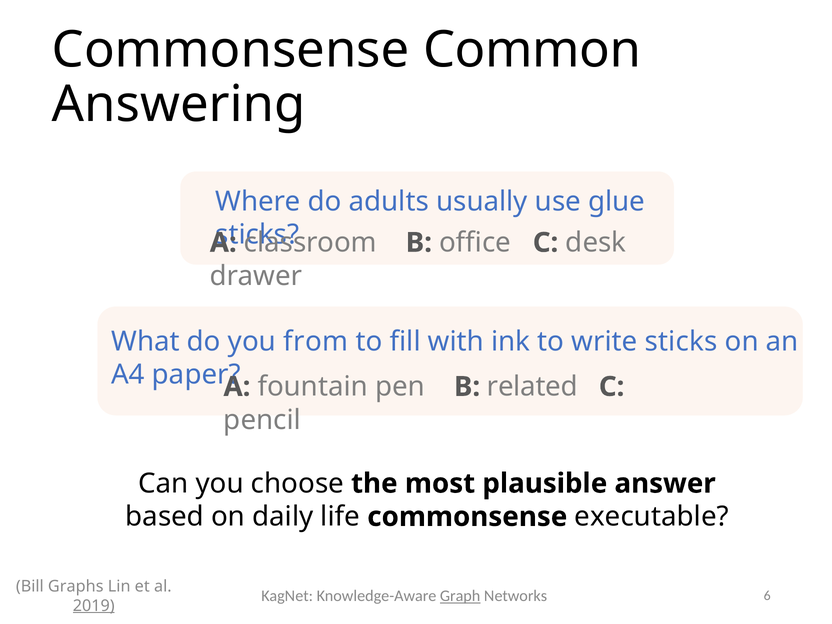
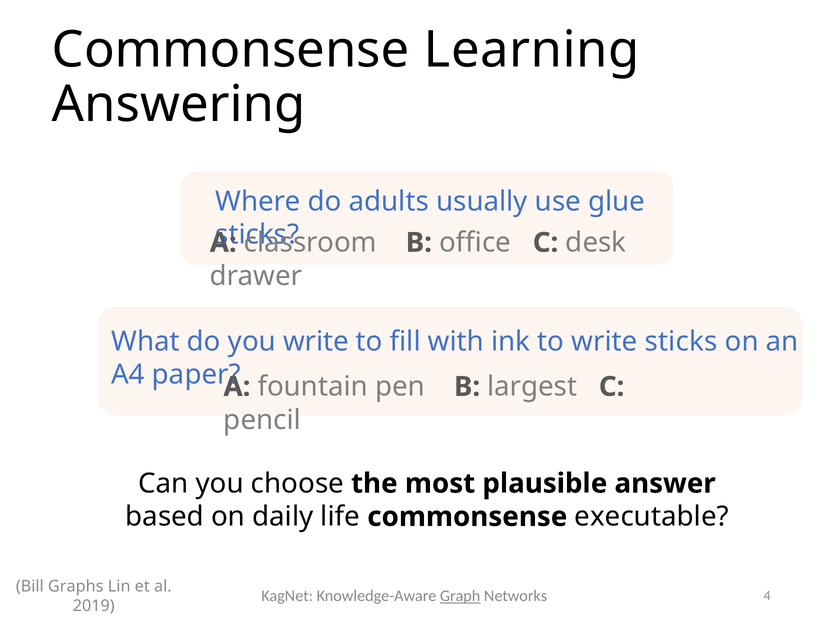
Common: Common -> Learning (532, 50)
you from: from -> write (316, 342)
related: related -> largest (532, 387)
6: 6 -> 4 (767, 596)
2019 underline: present -> none (94, 606)
